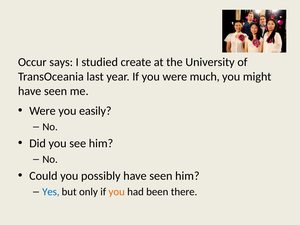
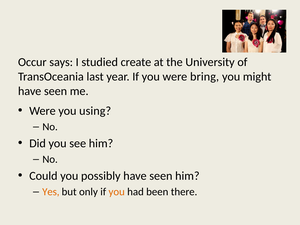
much: much -> bring (205, 77)
easily: easily -> using (95, 111)
Yes colour: blue -> orange (51, 192)
